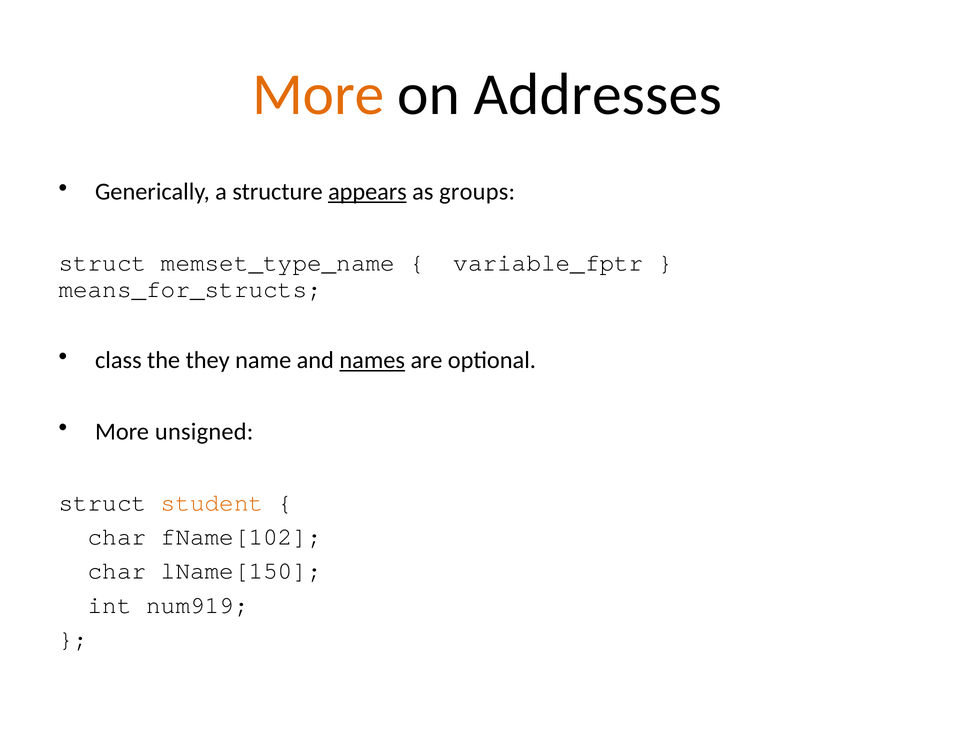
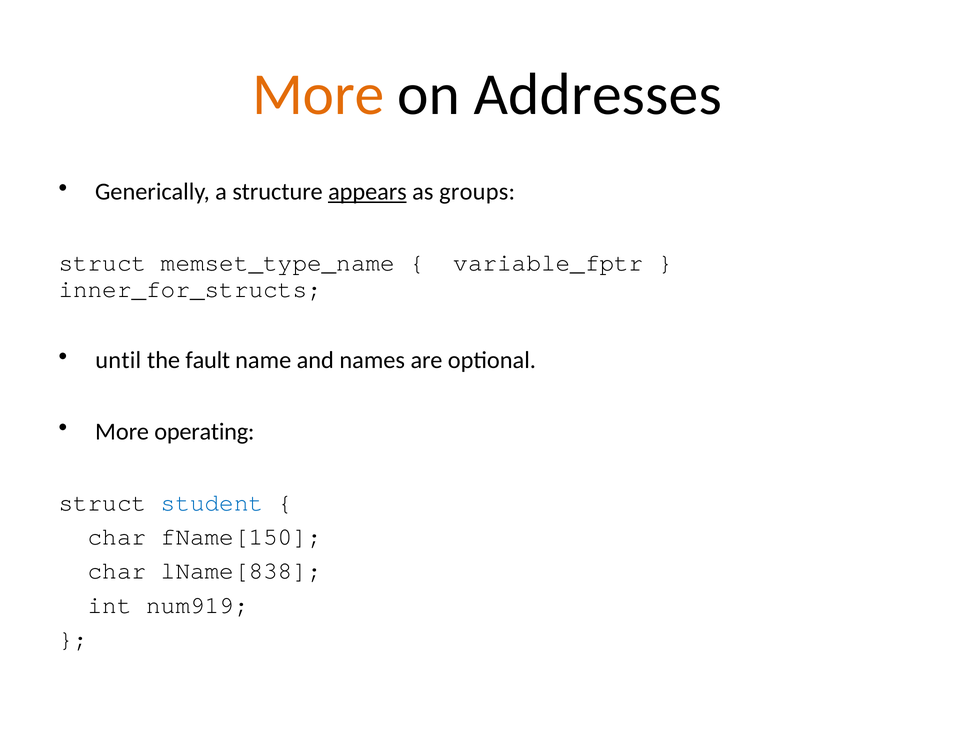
means_for_structs: means_for_structs -> inner_for_structs (190, 289)
class: class -> until (118, 360)
they: they -> fault (208, 360)
names underline: present -> none (372, 360)
unsigned: unsigned -> operating (204, 432)
student colour: orange -> blue (212, 503)
fName[102: fName[102 -> fName[150 (241, 537)
lName[150: lName[150 -> lName[838 (241, 571)
